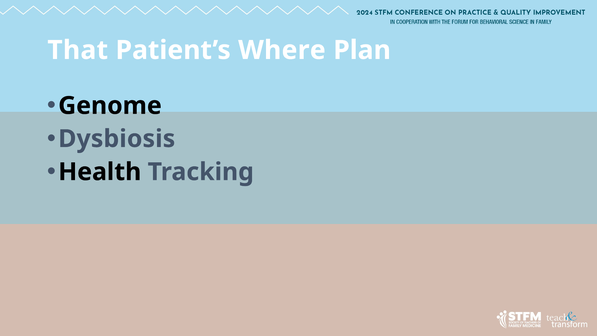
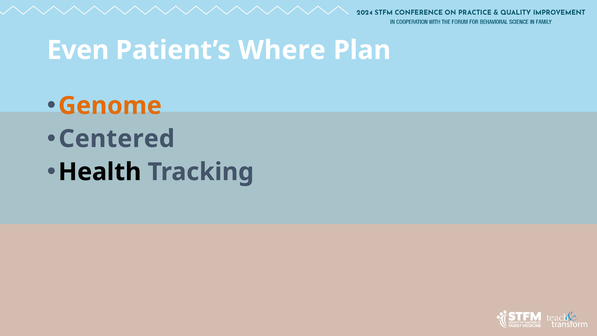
That: That -> Even (78, 50)
Genome colour: black -> orange (110, 106)
Dysbiosis: Dysbiosis -> Centered (117, 139)
